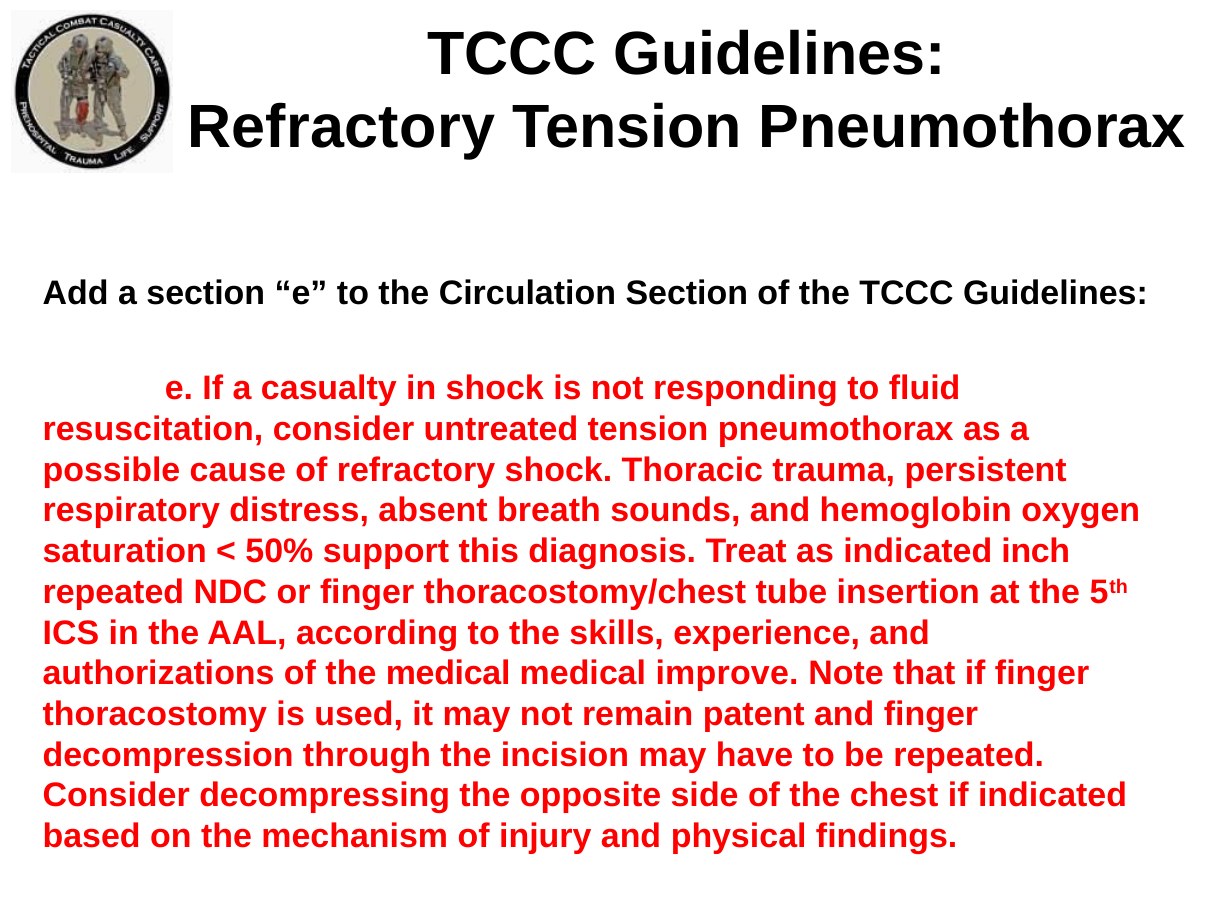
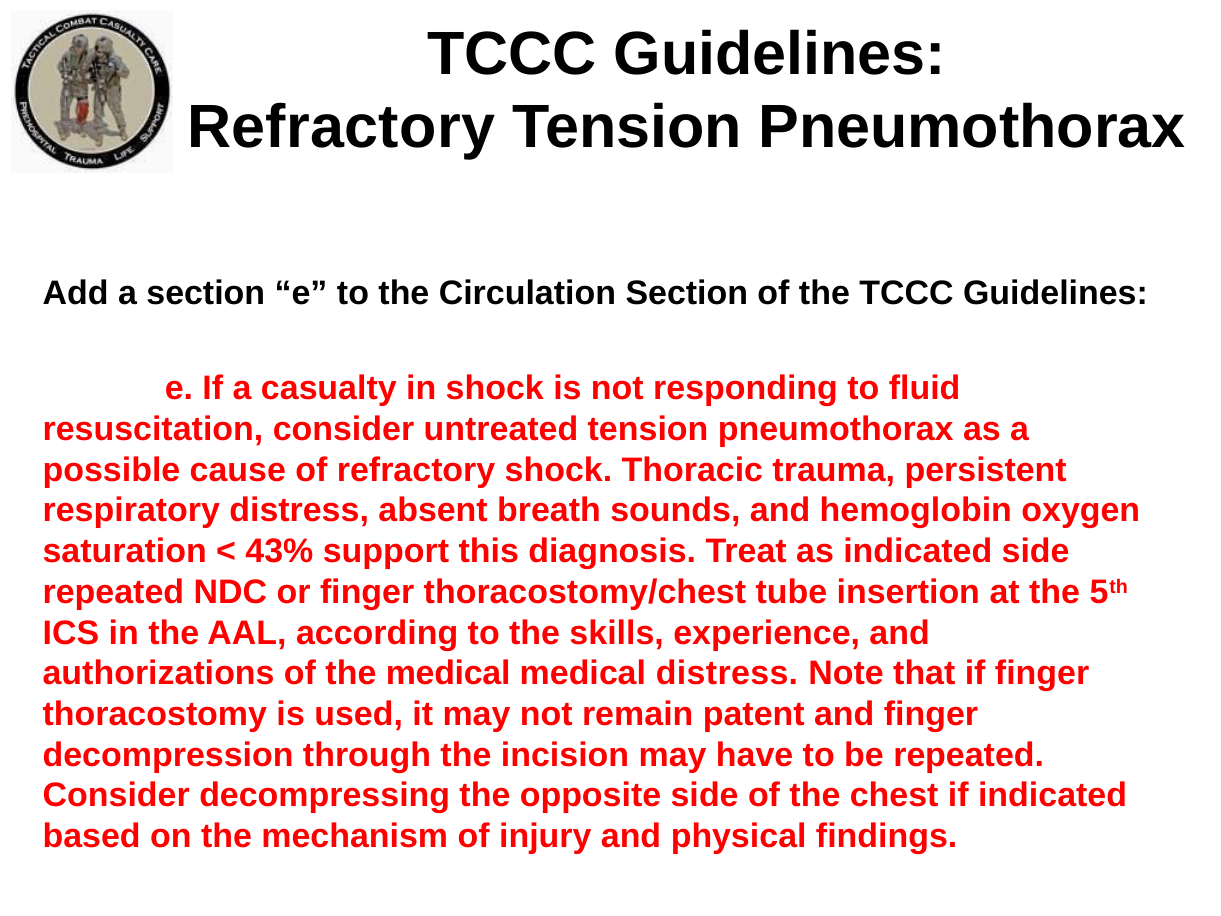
50%: 50% -> 43% (279, 551)
indicated inch: inch -> side (1036, 551)
medical improve: improve -> distress (727, 673)
